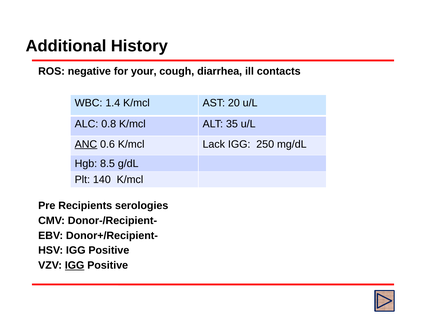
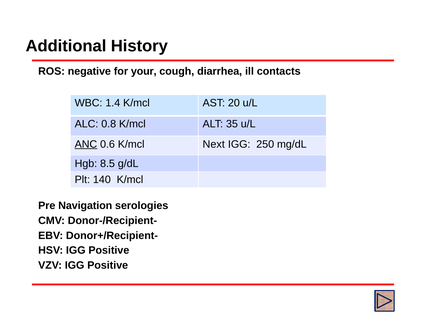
Lack: Lack -> Next (214, 144)
Recipients: Recipients -> Navigation (85, 205)
IGG underline: present -> none (75, 265)
